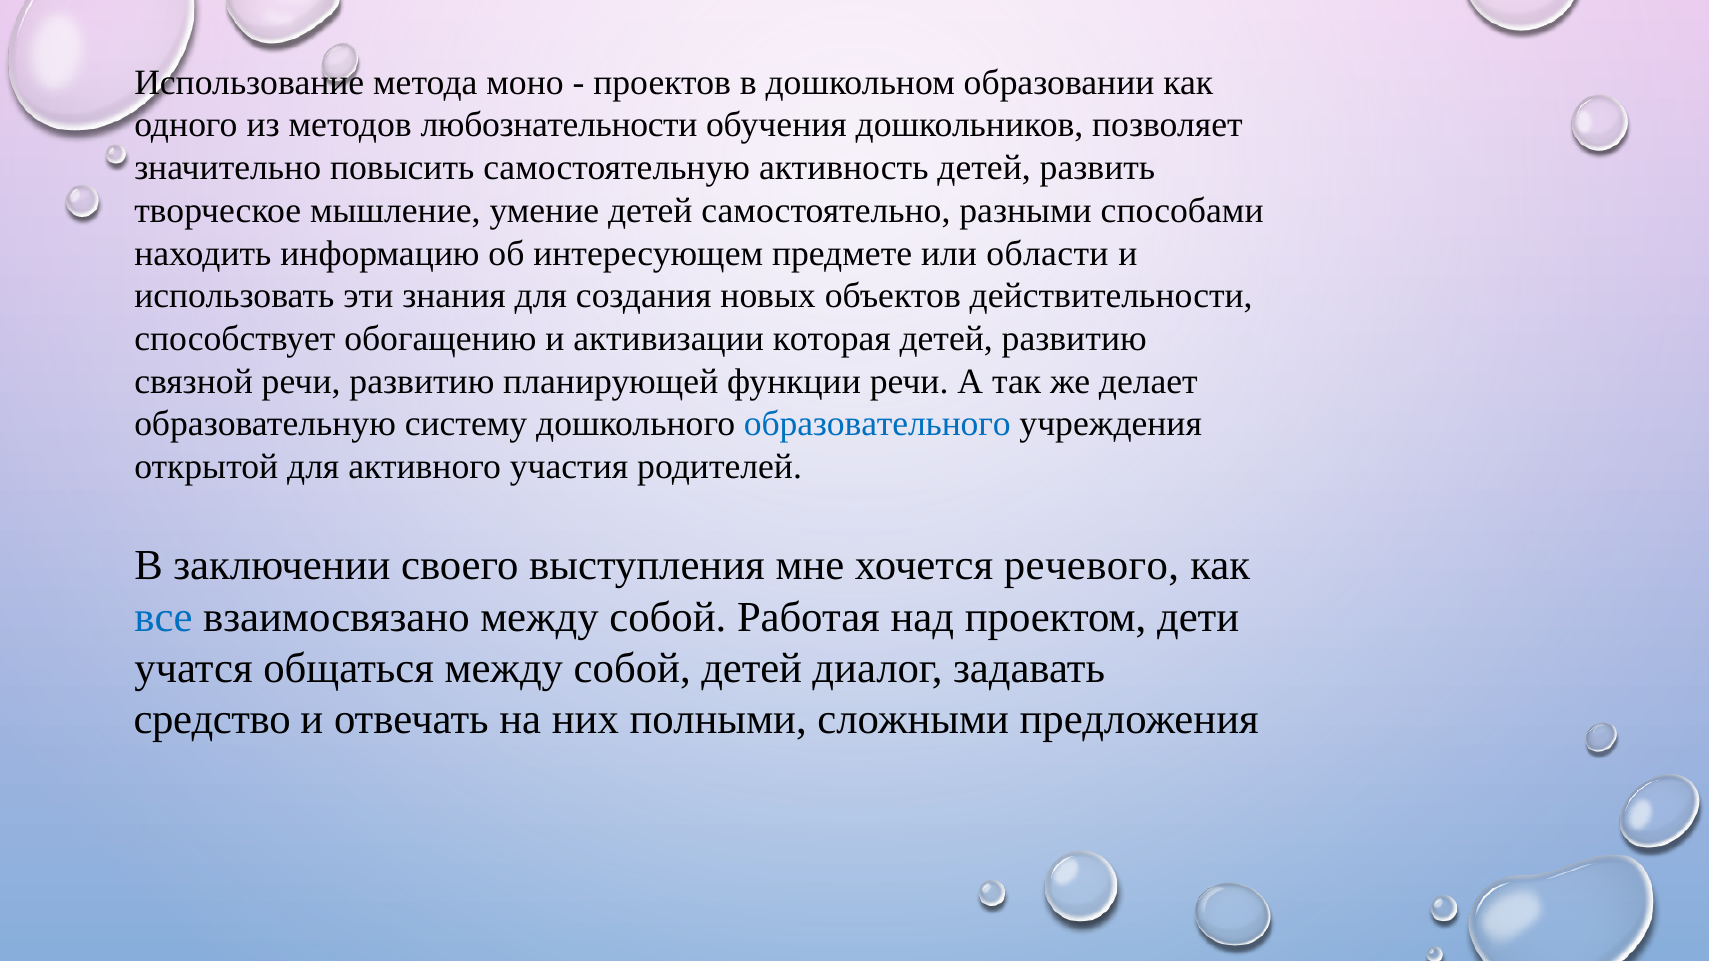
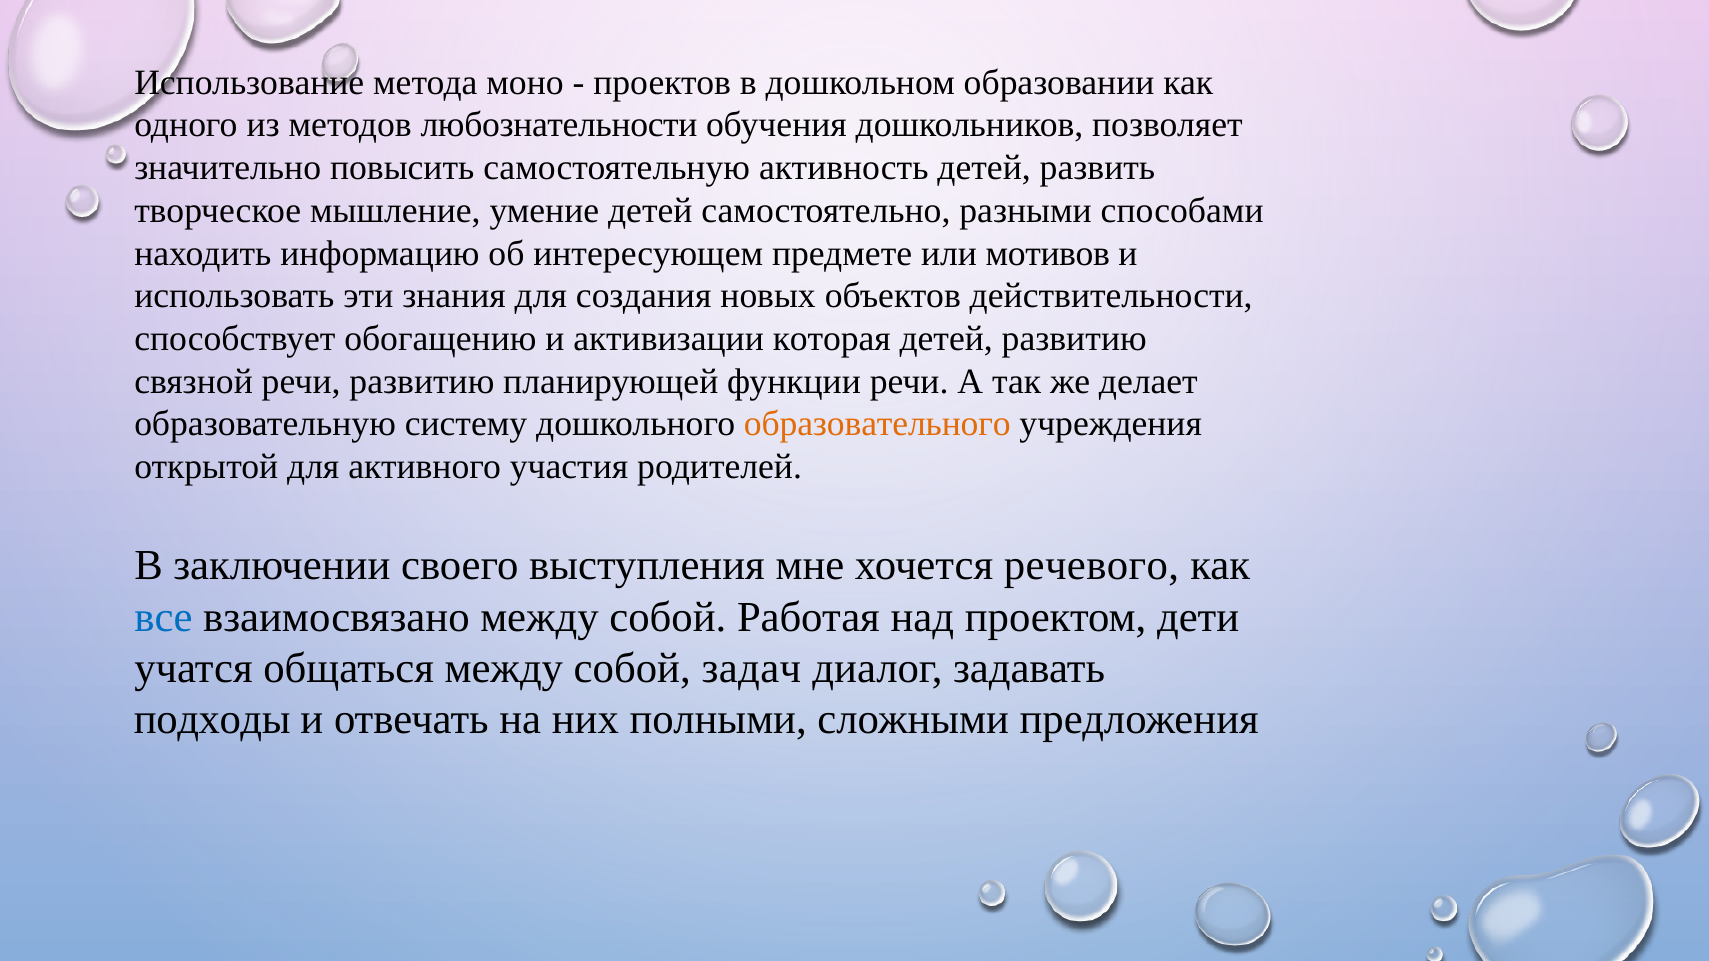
области: области -> мотивов (1048, 253)
образовательного colour: blue -> orange (877, 424)
собой детей: детей -> задач (751, 668)
средство: средство -> подходы (212, 720)
